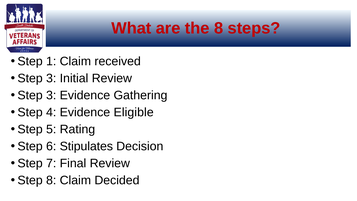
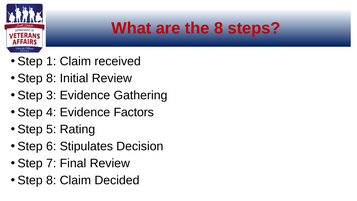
3: 3 -> 8 (51, 78)
Eligible: Eligible -> Factors (134, 112)
